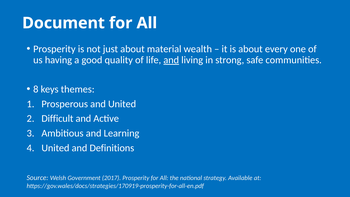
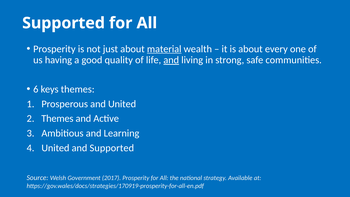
Document: Document -> Supported (64, 23)
material underline: none -> present (164, 49)
8: 8 -> 6 (36, 89)
Difficult: Difficult -> Themes (57, 119)
and Definitions: Definitions -> Supported (112, 148)
